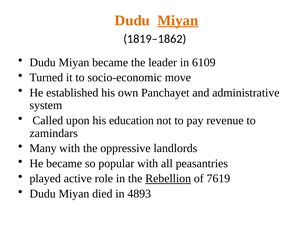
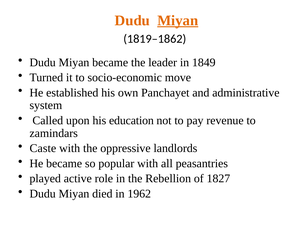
6109: 6109 -> 1849 (204, 62)
Many: Many -> Caste (43, 148)
Rebellion underline: present -> none (168, 179)
7619: 7619 -> 1827 (218, 179)
4893: 4893 -> 1962 (139, 194)
